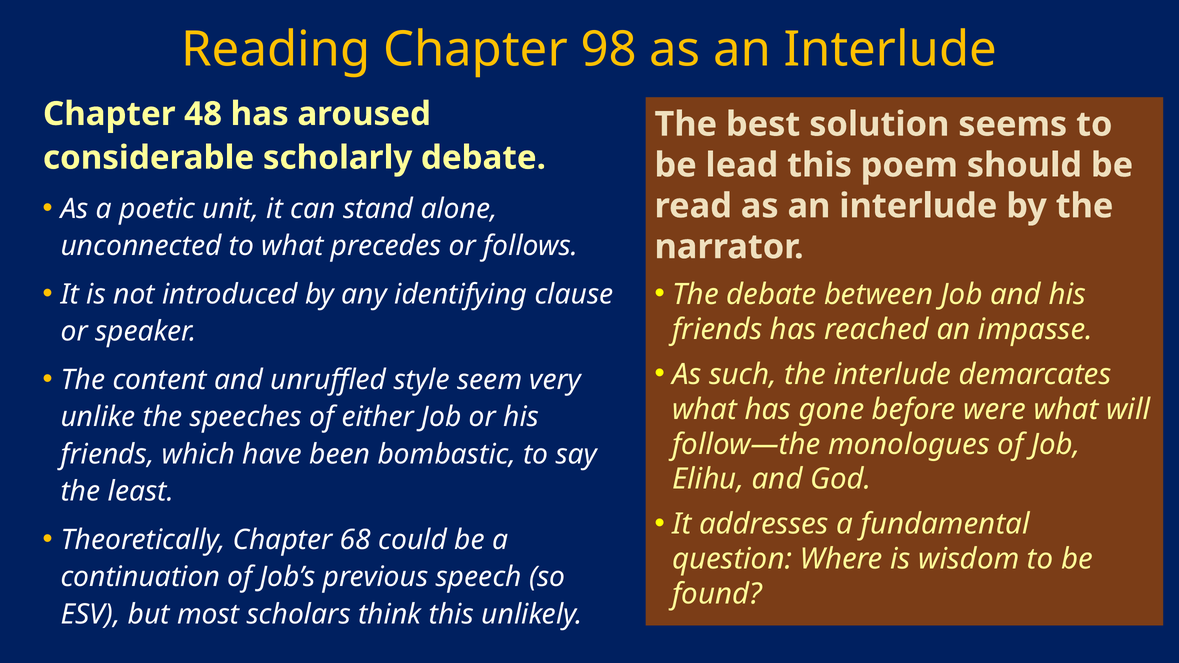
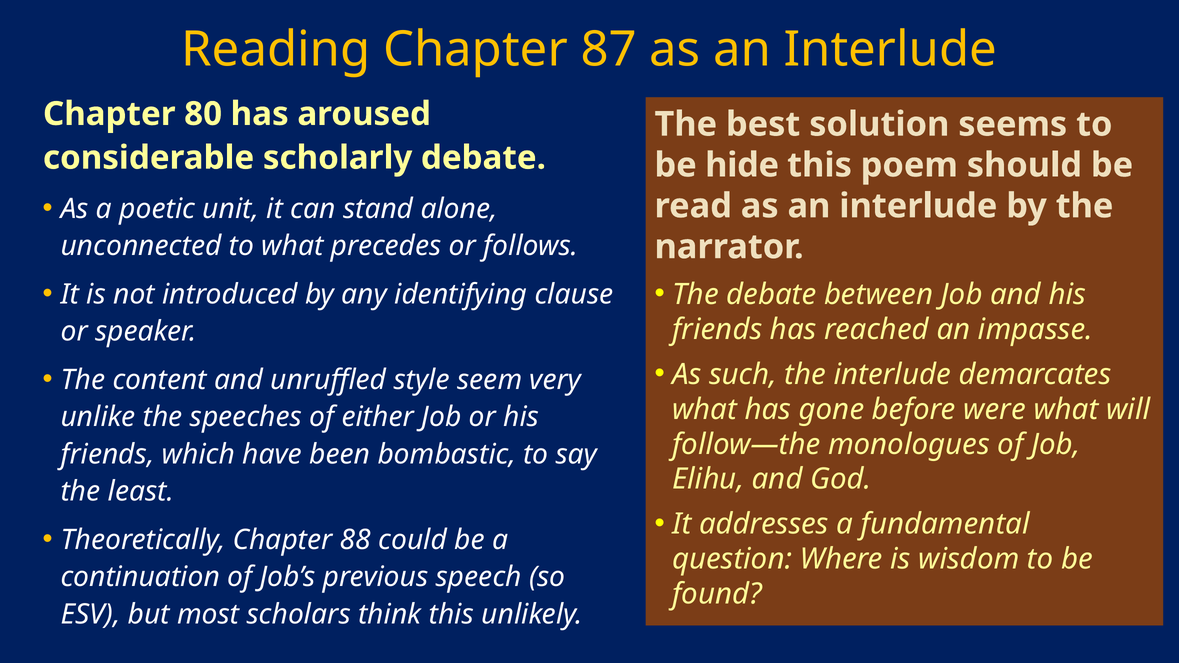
98: 98 -> 87 (609, 50)
48: 48 -> 80 (203, 114)
lead: lead -> hide (742, 165)
68: 68 -> 88 (356, 540)
